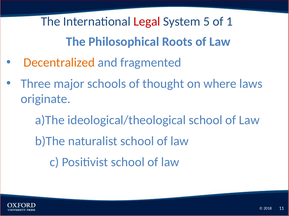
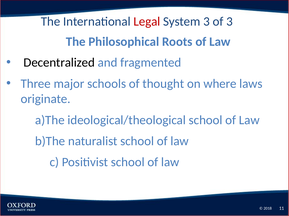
System 5: 5 -> 3 (206, 22)
of 1: 1 -> 3 (229, 22)
Decentralized colour: orange -> black (59, 63)
